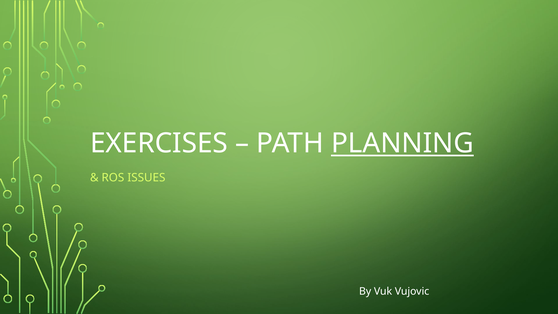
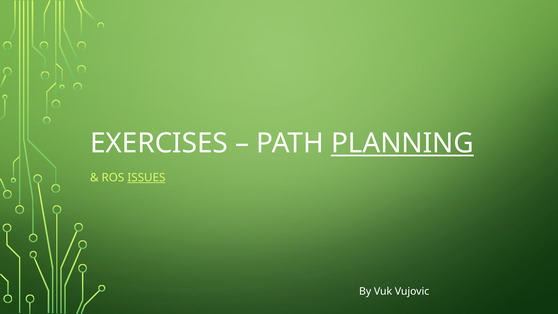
ISSUES underline: none -> present (146, 178)
